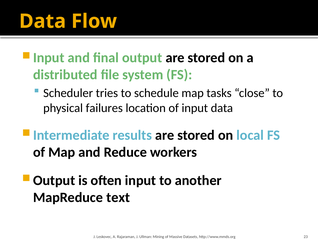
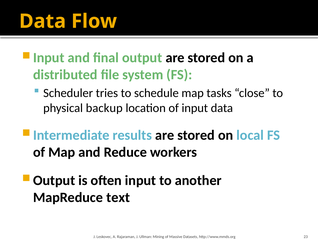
failures: failures -> backup (104, 108)
